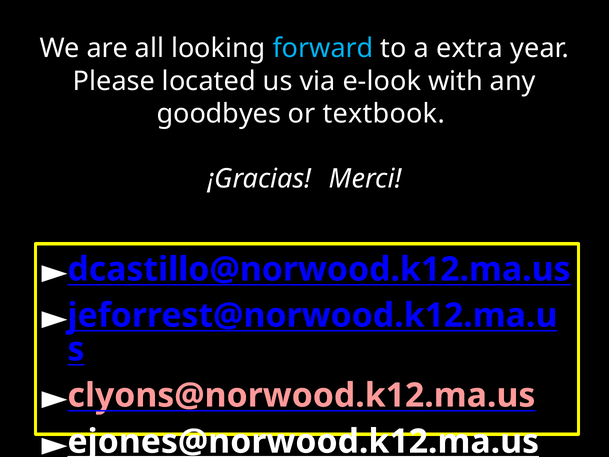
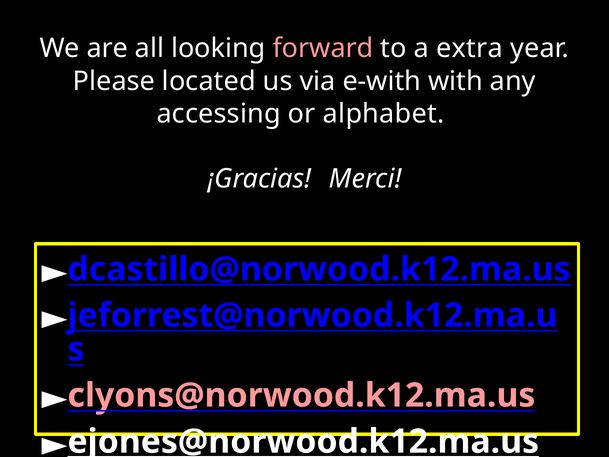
forward colour: light blue -> pink (323, 49)
e-look: e-look -> e-with (382, 81)
goodbyes: goodbyes -> accessing (219, 114)
textbook: textbook -> alphabet (384, 114)
